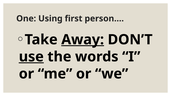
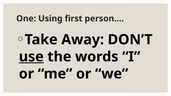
Away underline: present -> none (83, 40)
